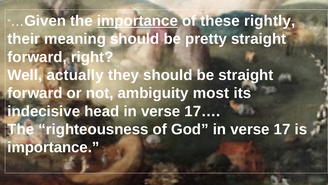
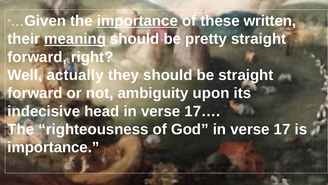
rightly: rightly -> written (270, 21)
meaning underline: none -> present (75, 39)
most: most -> upon (211, 93)
